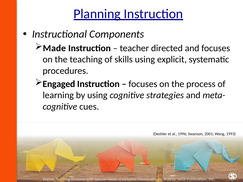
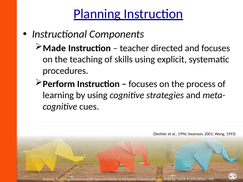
Engaged: Engaged -> Perform (59, 84)
